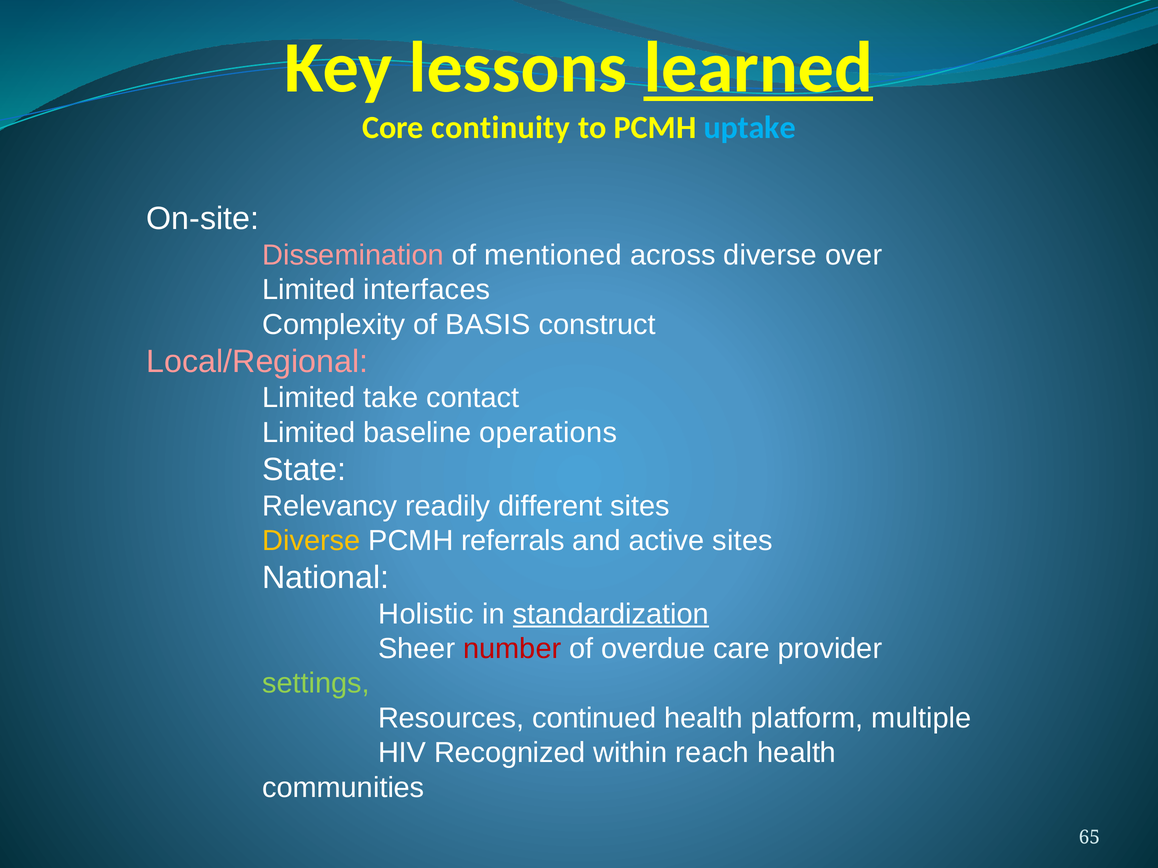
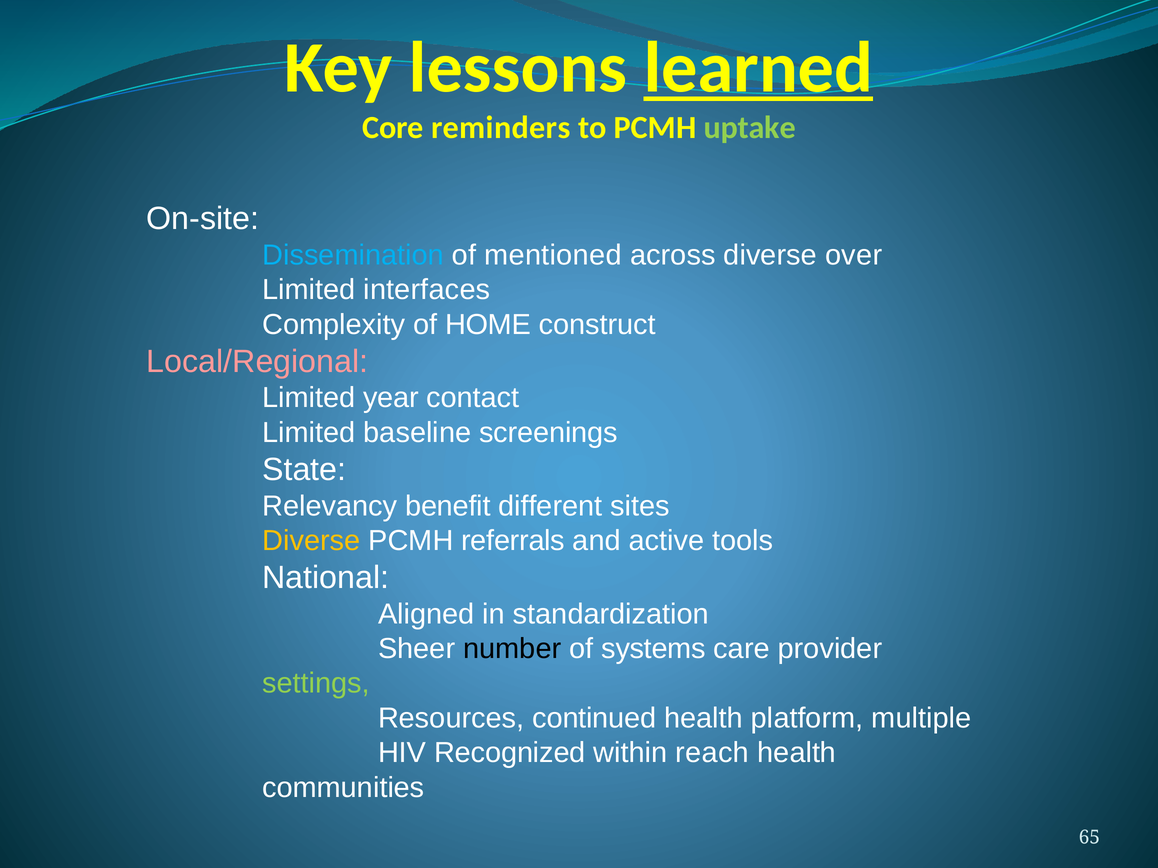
continuity: continuity -> reminders (501, 128)
uptake colour: light blue -> light green (750, 128)
Dissemination colour: pink -> light blue (353, 255)
BASIS: BASIS -> HOME (488, 325)
take: take -> year (391, 398)
operations: operations -> screenings (548, 433)
readily: readily -> benefit (448, 506)
active sites: sites -> tools (743, 541)
Holistic: Holistic -> Aligned (426, 614)
standardization underline: present -> none (611, 614)
number colour: red -> black (512, 649)
overdue: overdue -> systems (654, 649)
